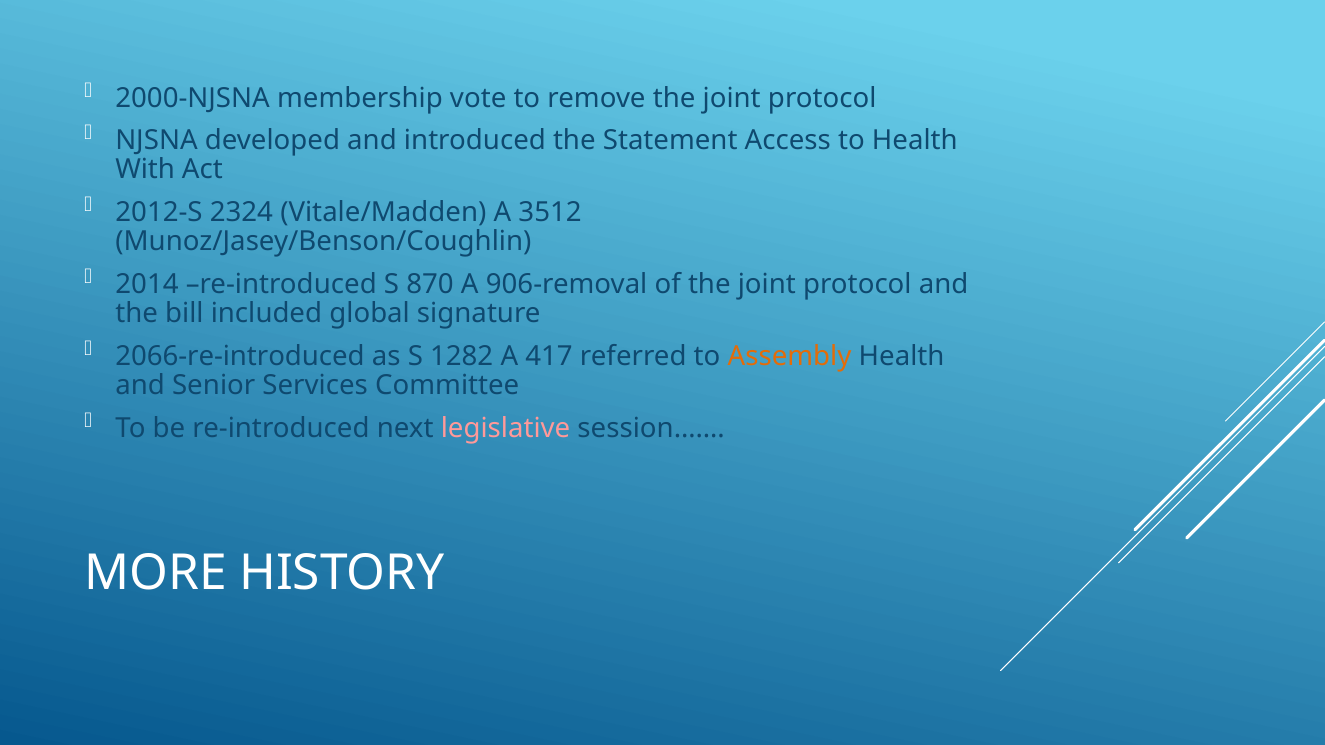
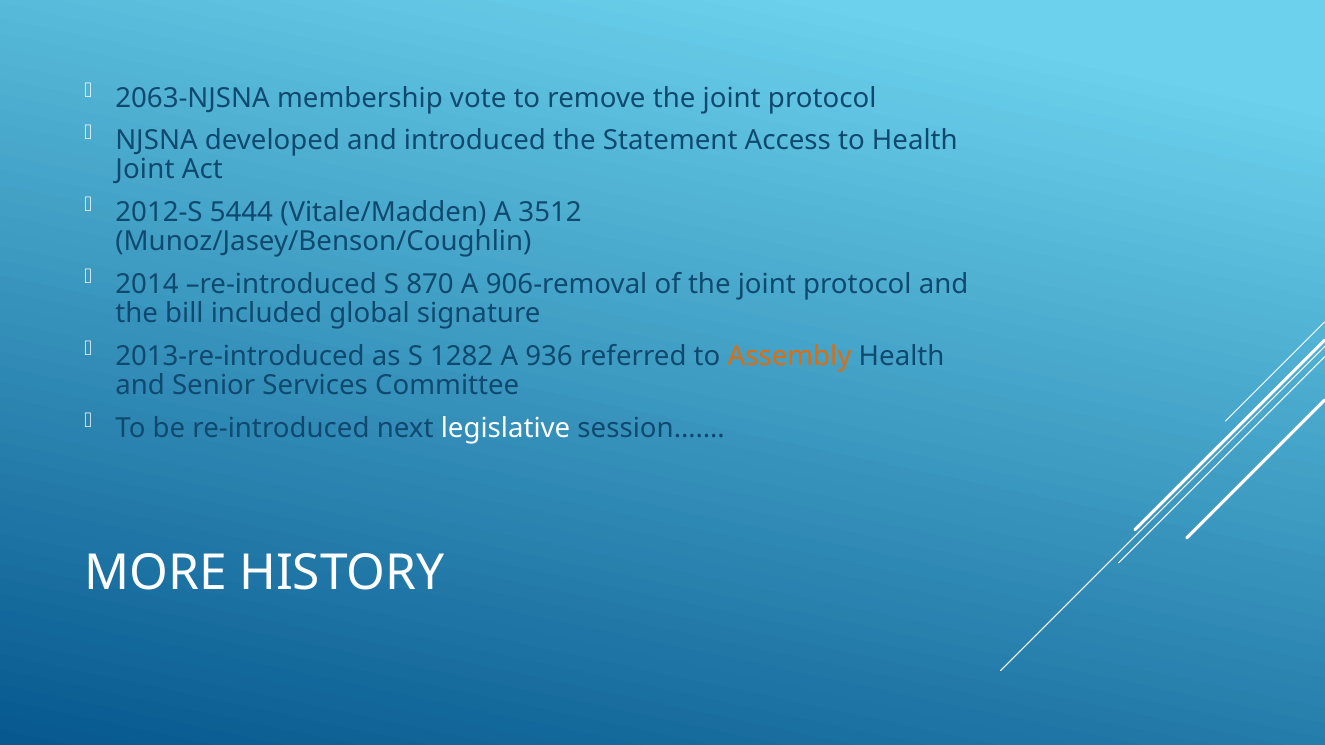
2000-NJSNA: 2000-NJSNA -> 2063-NJSNA (193, 98)
With: With -> Joint (145, 170)
2324: 2324 -> 5444 (241, 212)
2066-re-introduced: 2066-re-introduced -> 2013-re-introduced (240, 356)
417: 417 -> 936 (549, 356)
legislative colour: pink -> white (506, 428)
